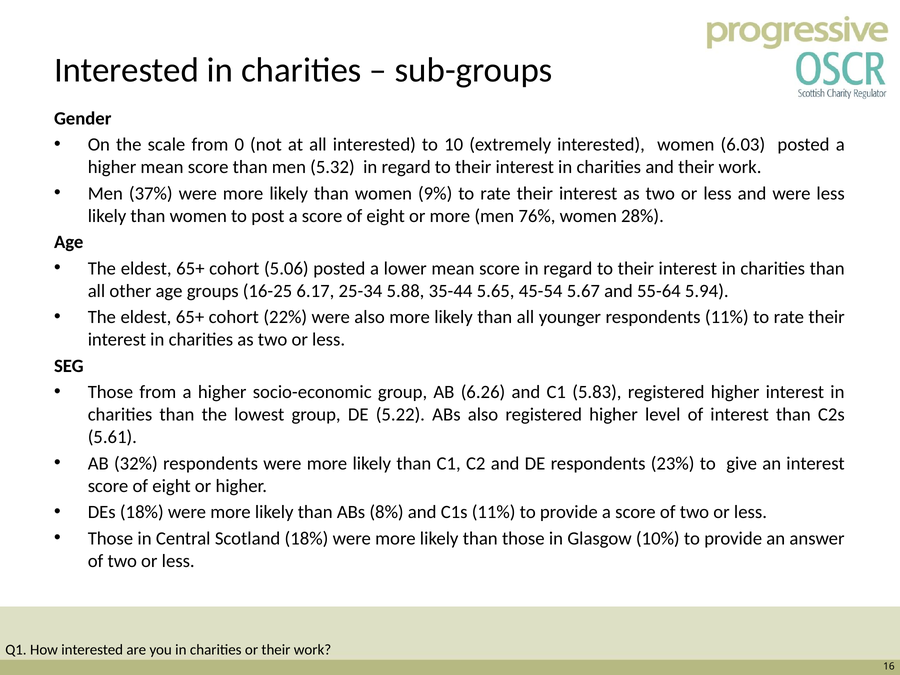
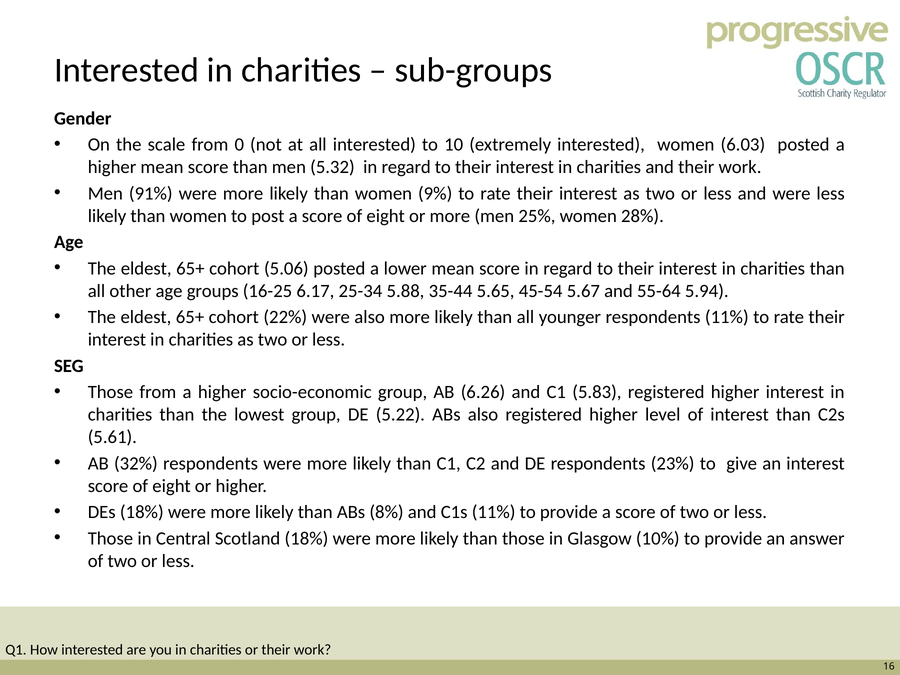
37%: 37% -> 91% (151, 193)
76%: 76% -> 25% (537, 216)
